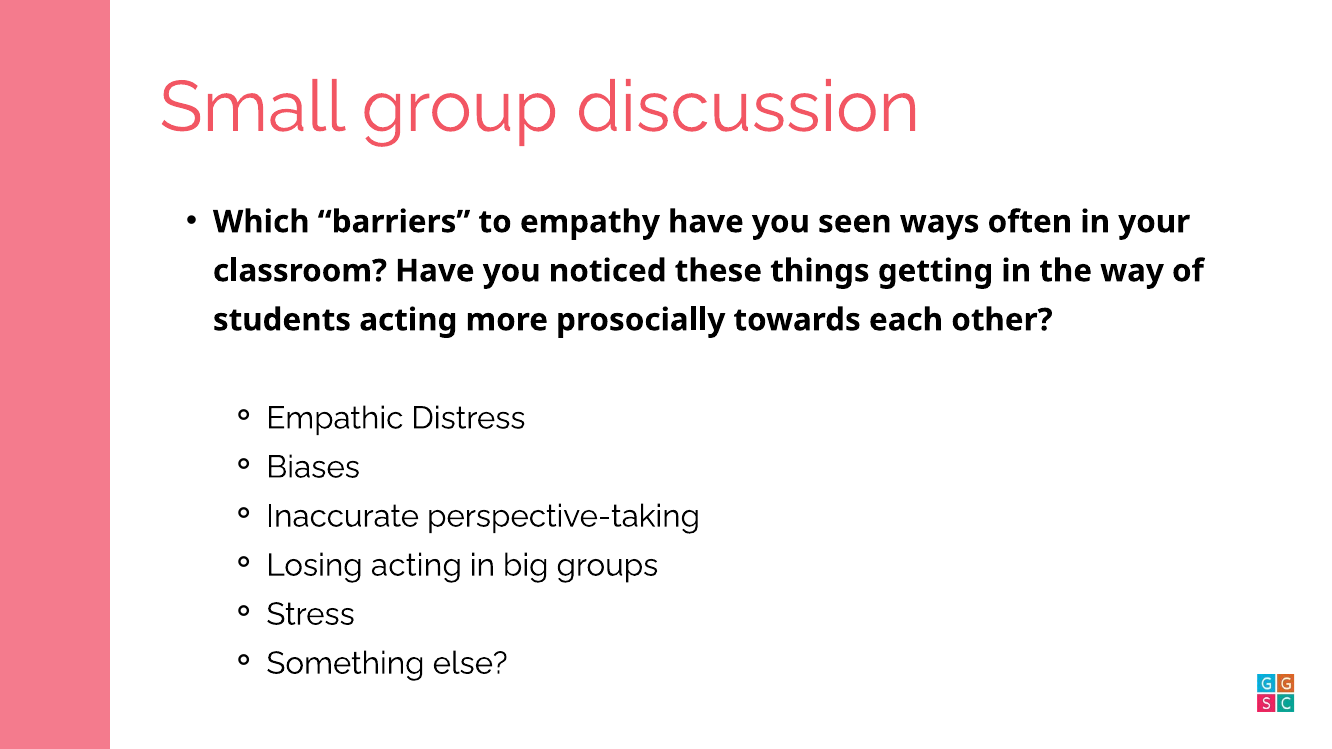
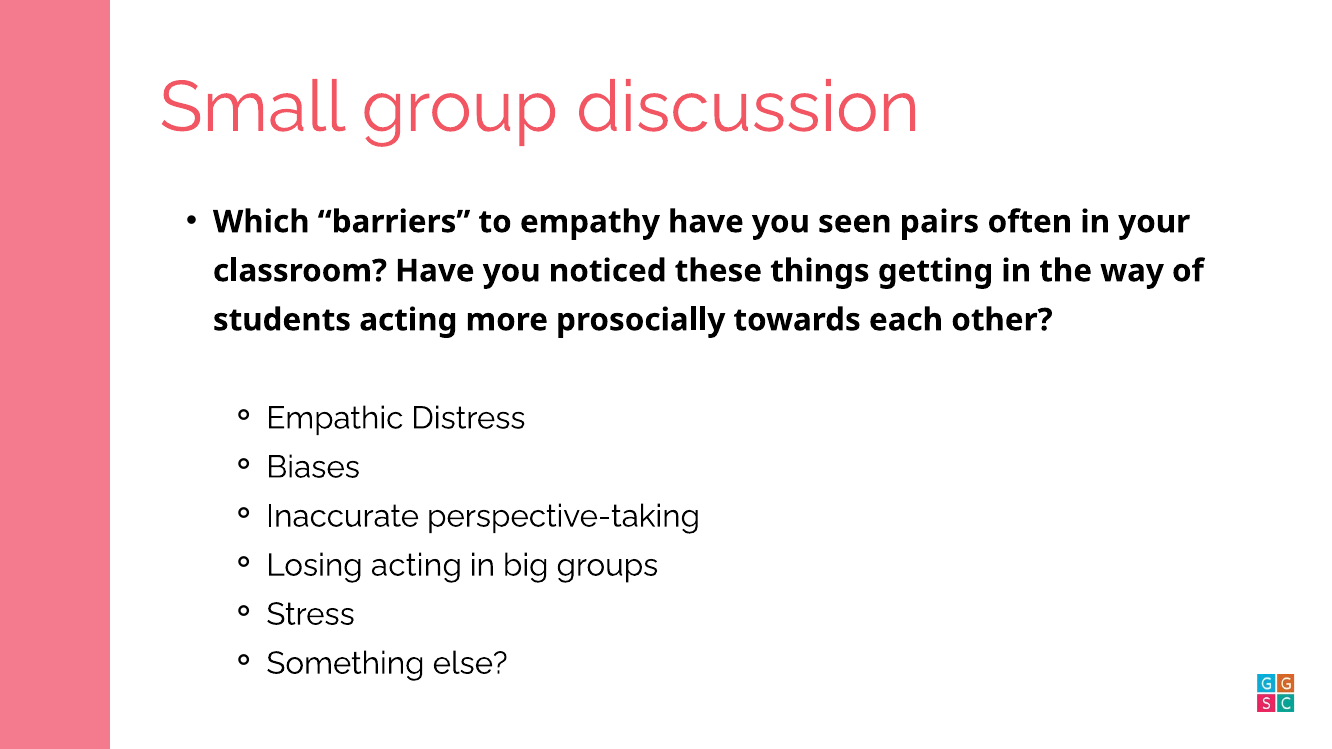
ways: ways -> pairs (940, 222)
